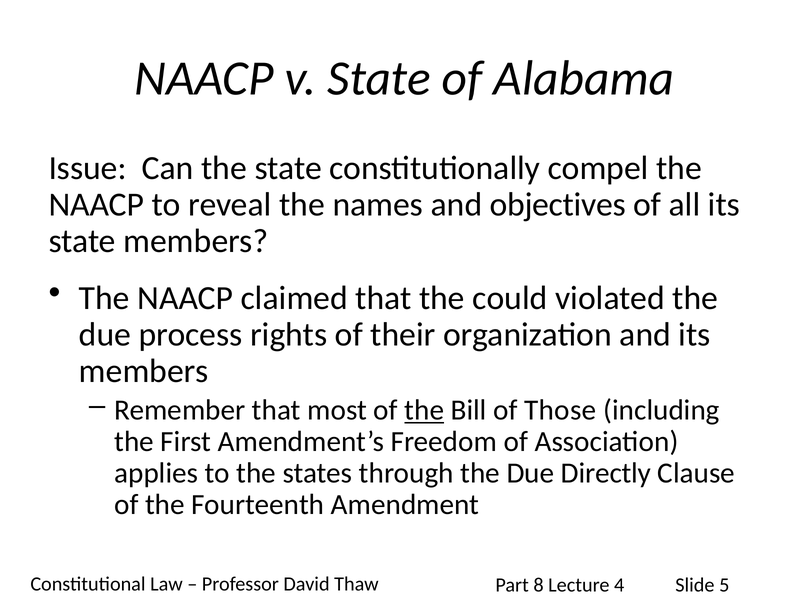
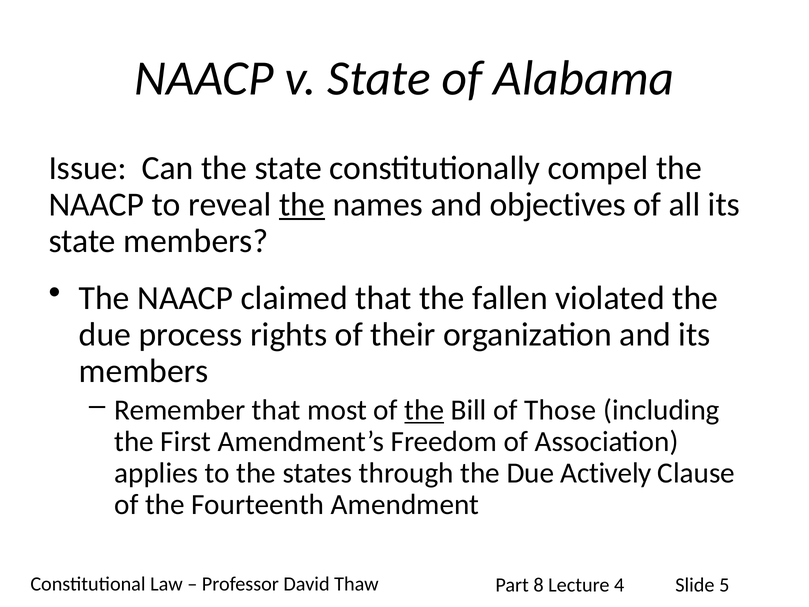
the underline: none -> present (302, 205)
could: could -> fallen (510, 298)
Directly: Directly -> Actively (606, 473)
